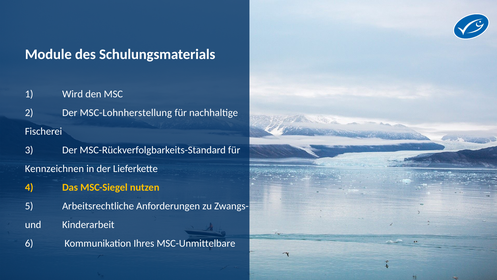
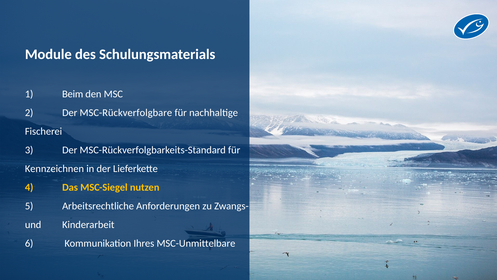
Wird: Wird -> Beim (73, 94)
MSC-Lohnherstellung: MSC-Lohnherstellung -> MSC-Rückverfolgbare (126, 113)
